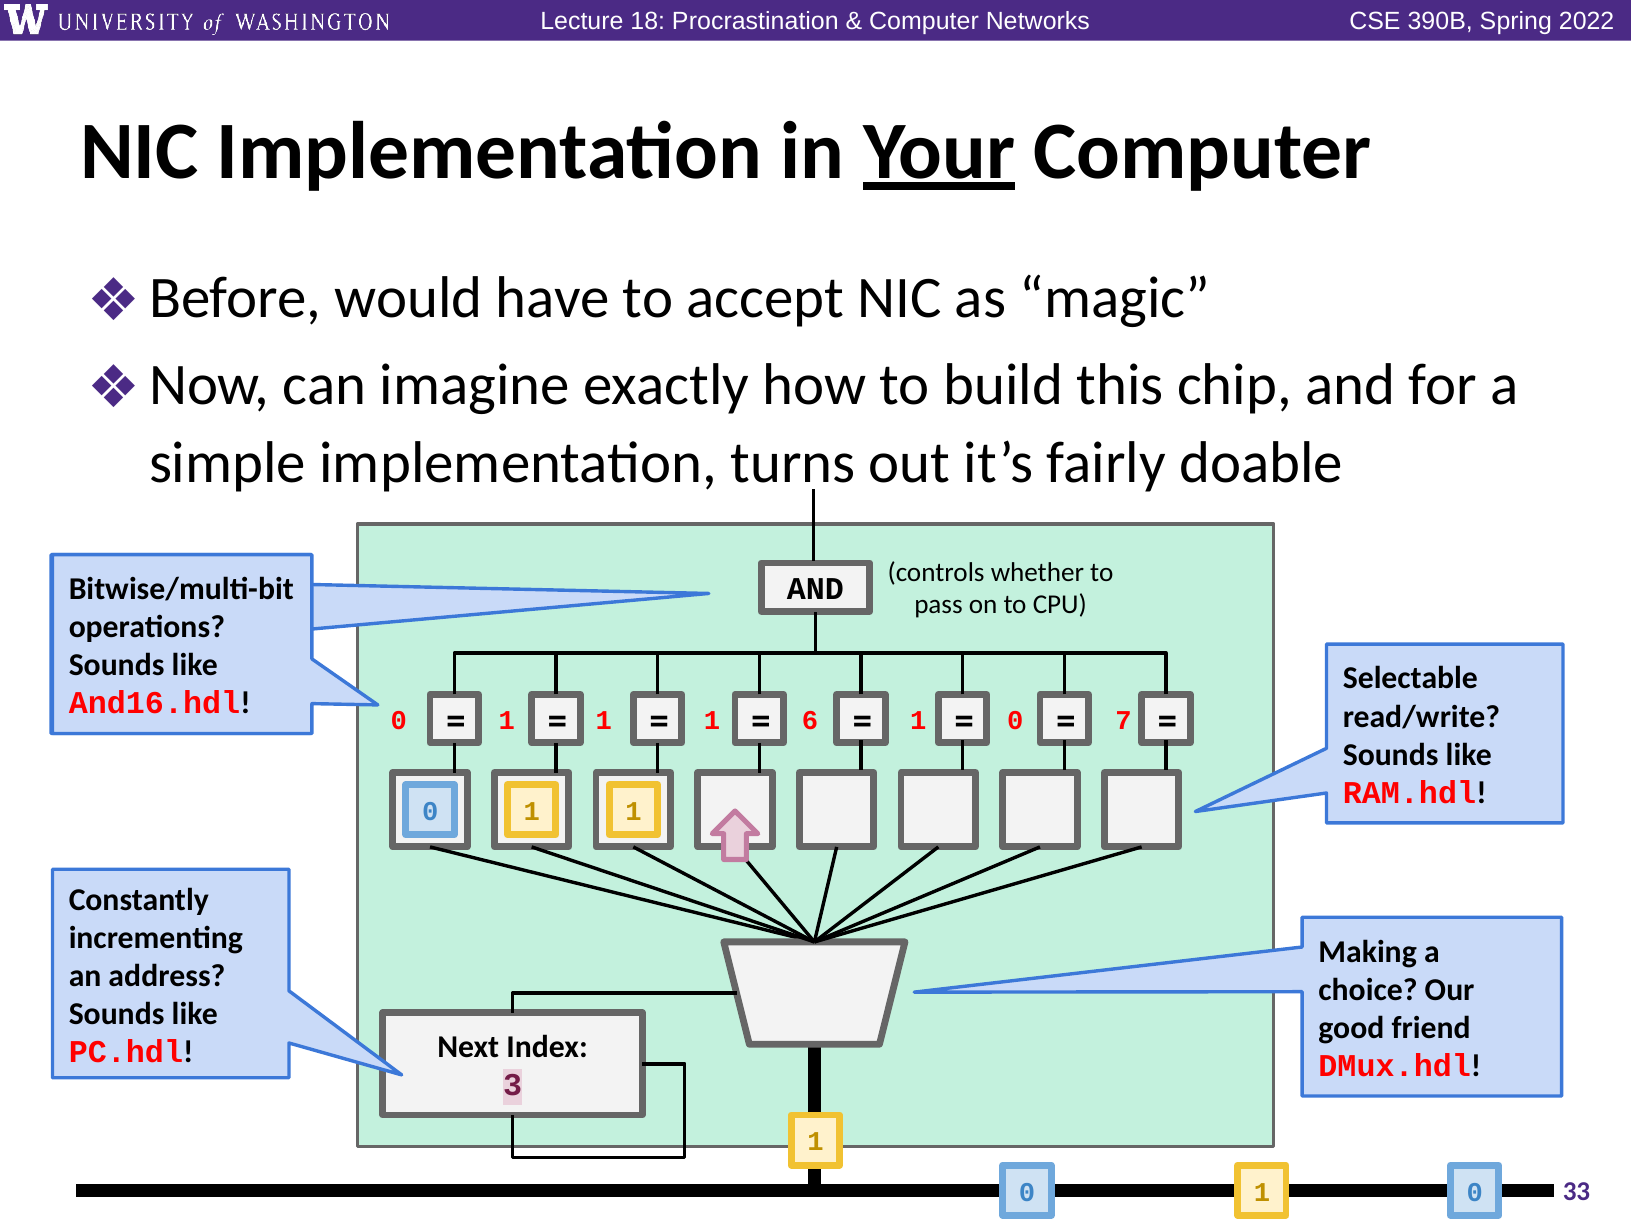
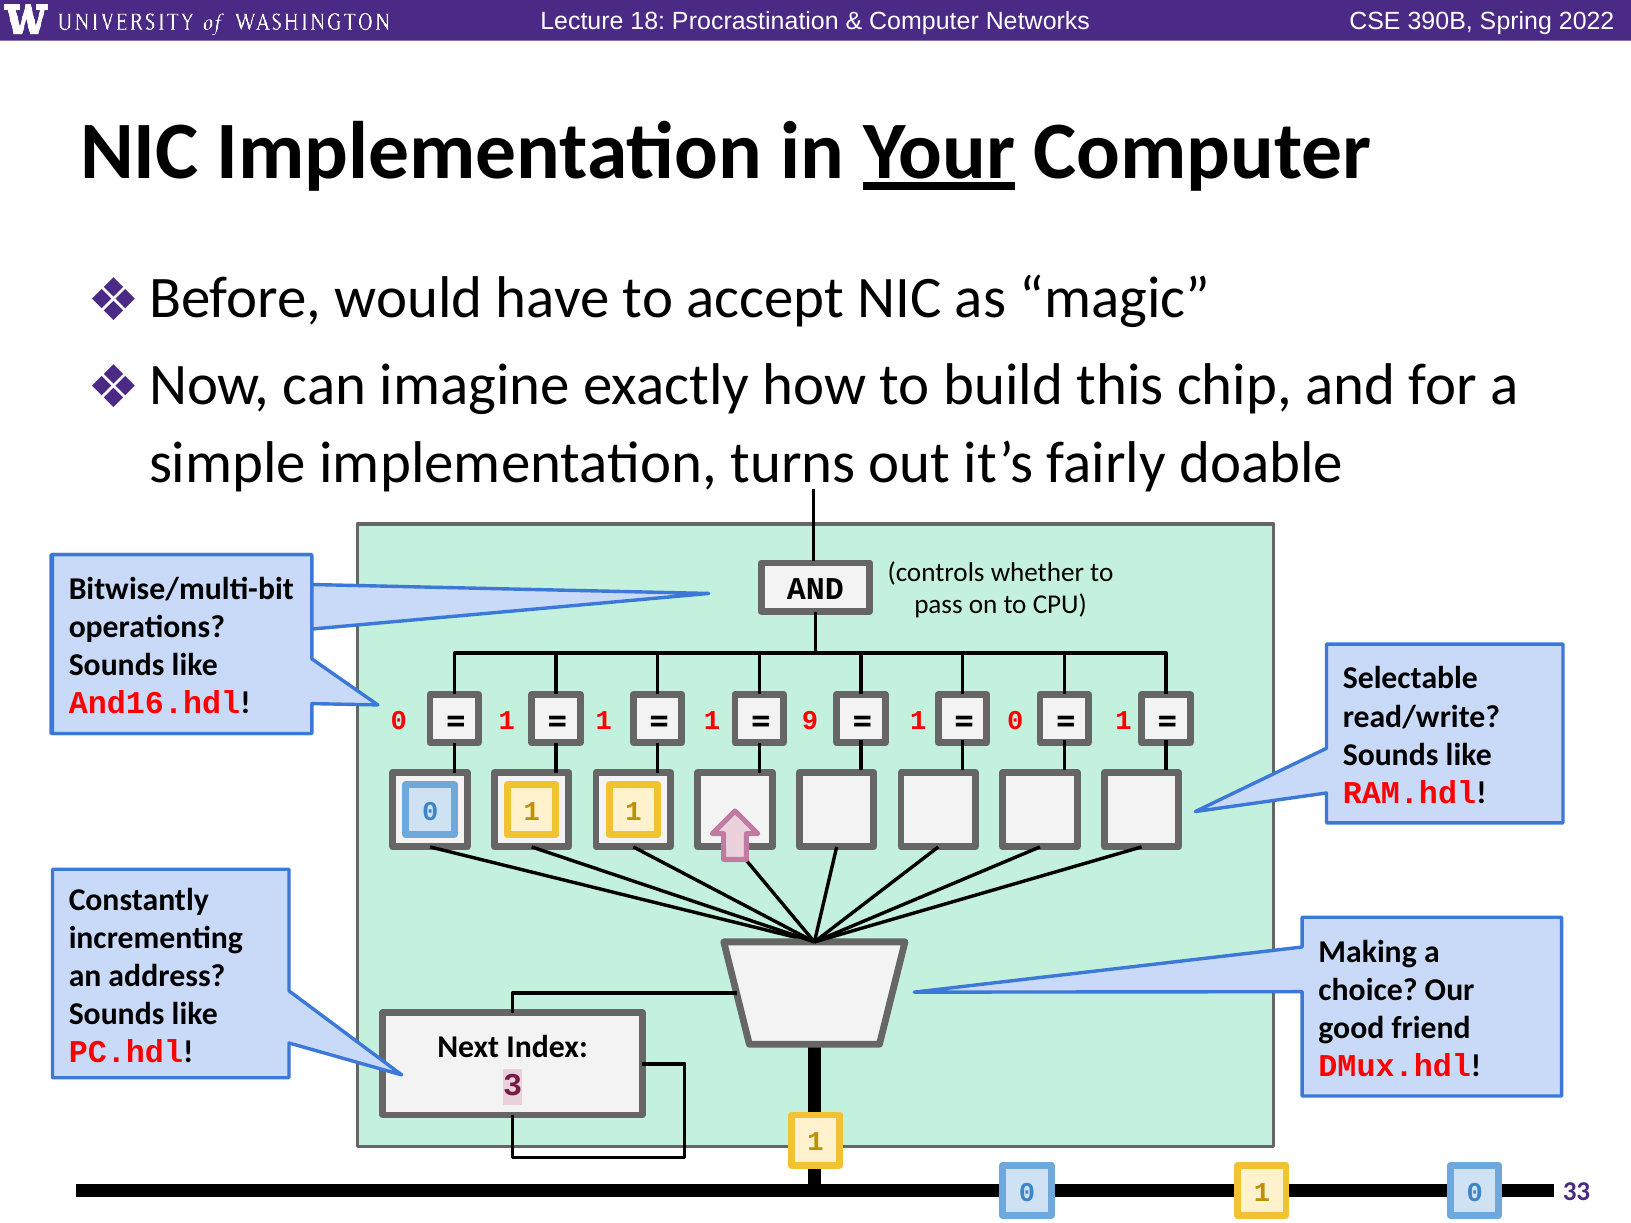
6: 6 -> 9 (810, 721)
1 0 7: 7 -> 1 (1123, 721)
